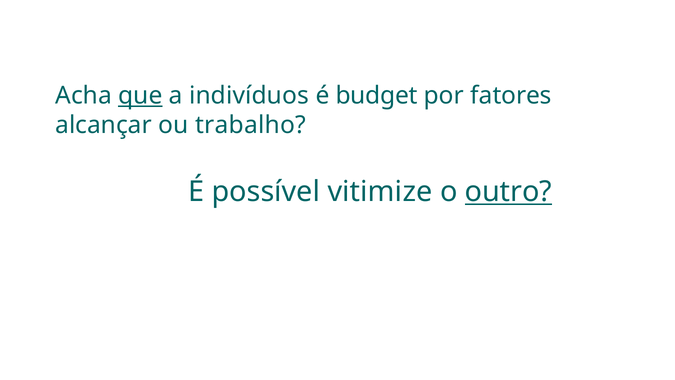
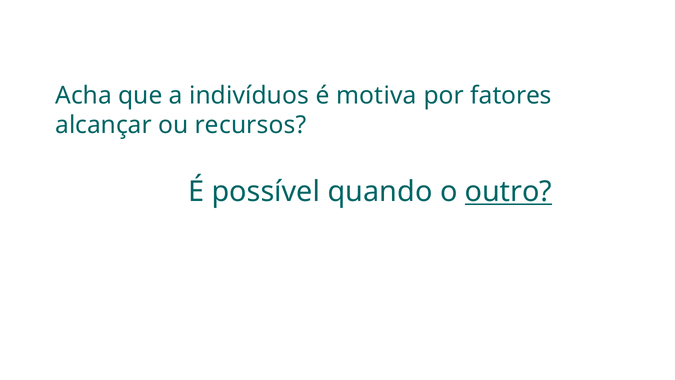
que underline: present -> none (140, 96)
budget: budget -> motiva (376, 96)
trabalho: trabalho -> recursos (251, 125)
vitimize: vitimize -> quando (380, 192)
